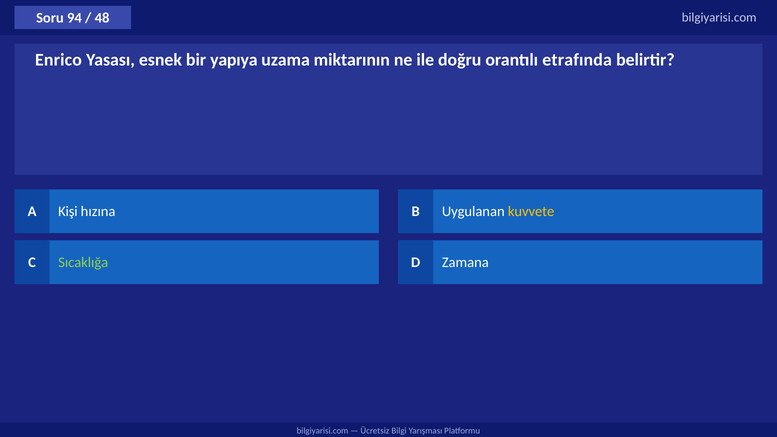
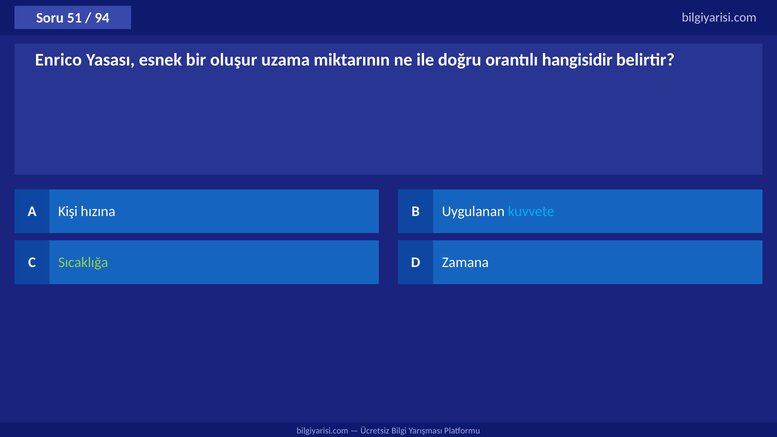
94: 94 -> 51 (74, 18)
48: 48 -> 94 (102, 18)
yapıya: yapıya -> oluşur (234, 60)
etrafında: etrafında -> hangisidir (577, 60)
kuvvete colour: yellow -> light blue (531, 211)
